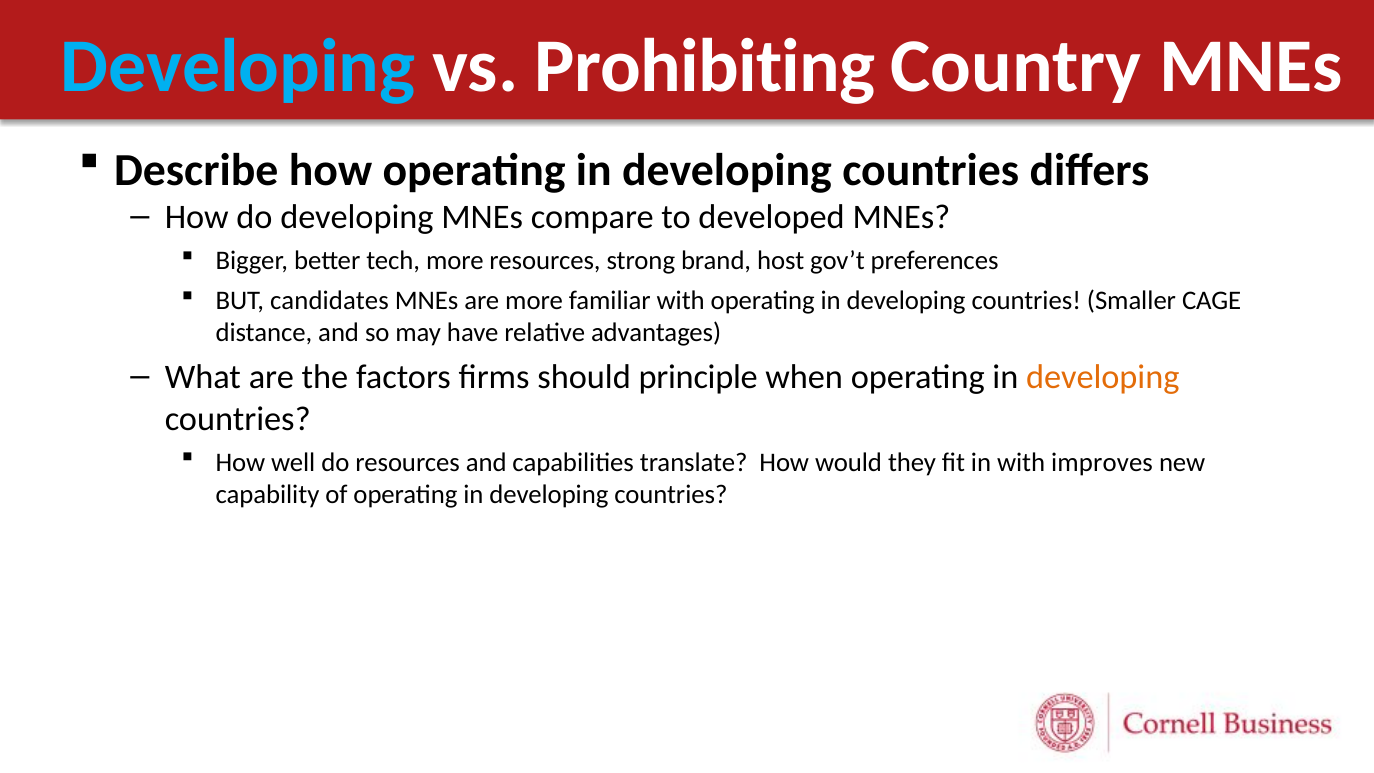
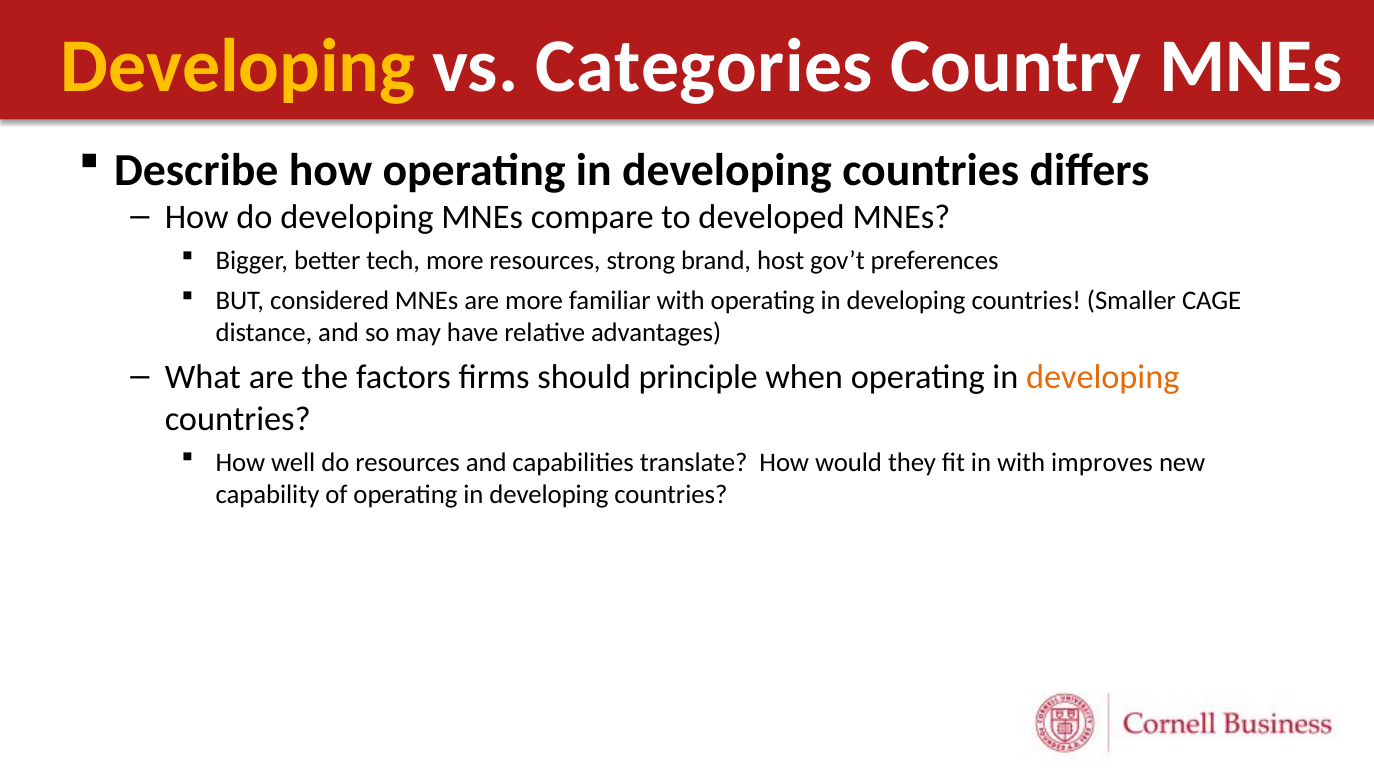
Developing colour: light blue -> yellow (238, 67)
Prohibiting: Prohibiting -> Categories (704, 67)
candidates: candidates -> considered (330, 301)
